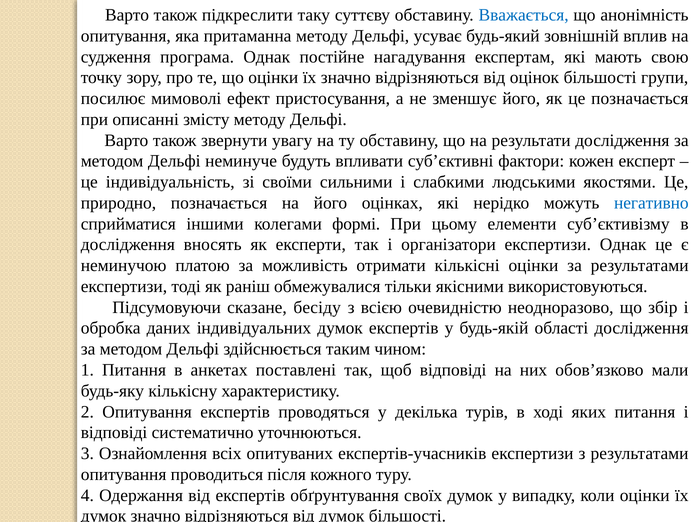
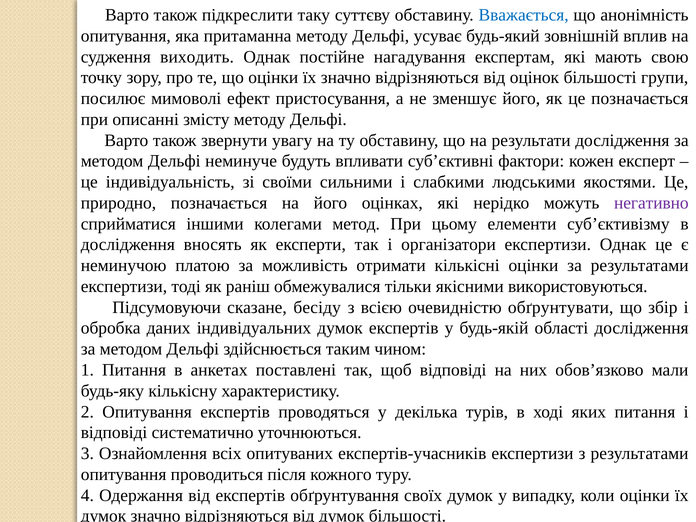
програма: програма -> виходить (197, 57)
негативно colour: blue -> purple (651, 203)
формі: формі -> метод (356, 224)
неодноразово: неодноразово -> обґрунтувати (561, 307)
